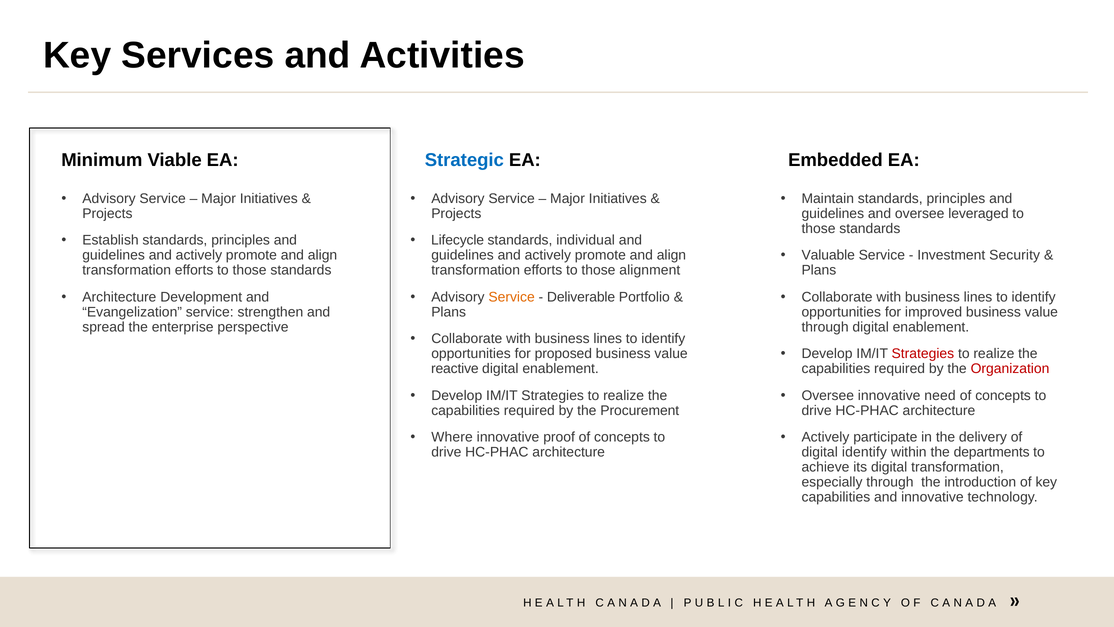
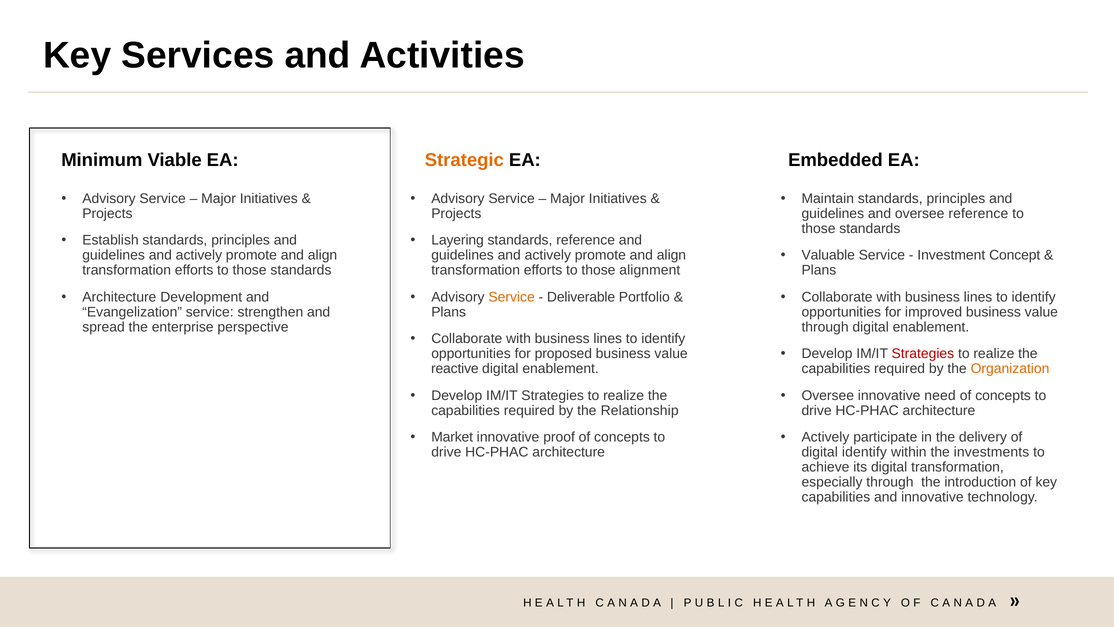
Strategic colour: blue -> orange (464, 160)
oversee leveraged: leveraged -> reference (978, 213)
Lifecycle: Lifecycle -> Layering (458, 240)
standards individual: individual -> reference (586, 240)
Security: Security -> Concept (1015, 255)
Organization colour: red -> orange (1010, 369)
Procurement: Procurement -> Relationship (640, 410)
Where: Where -> Market (452, 437)
departments: departments -> investments (992, 452)
